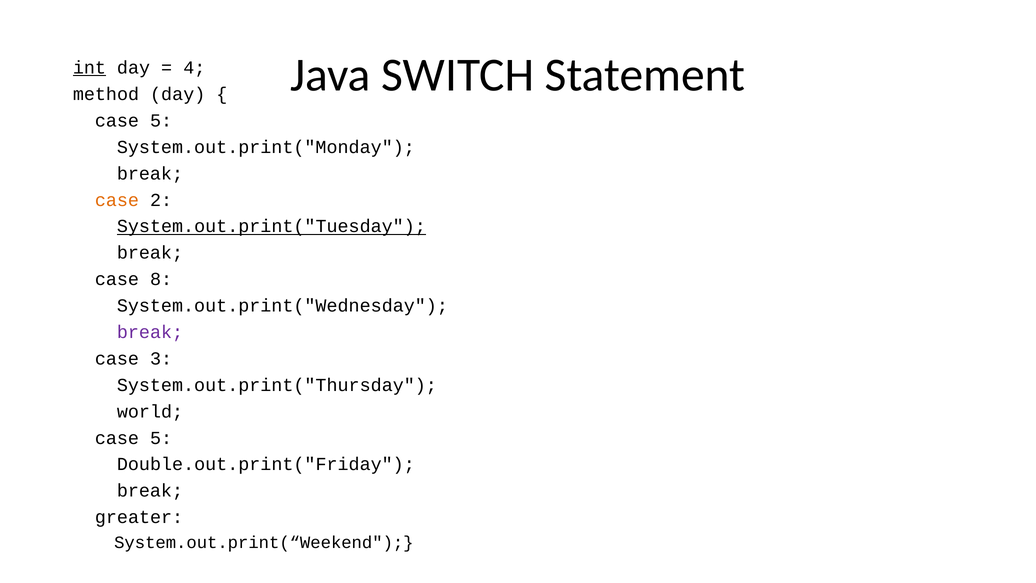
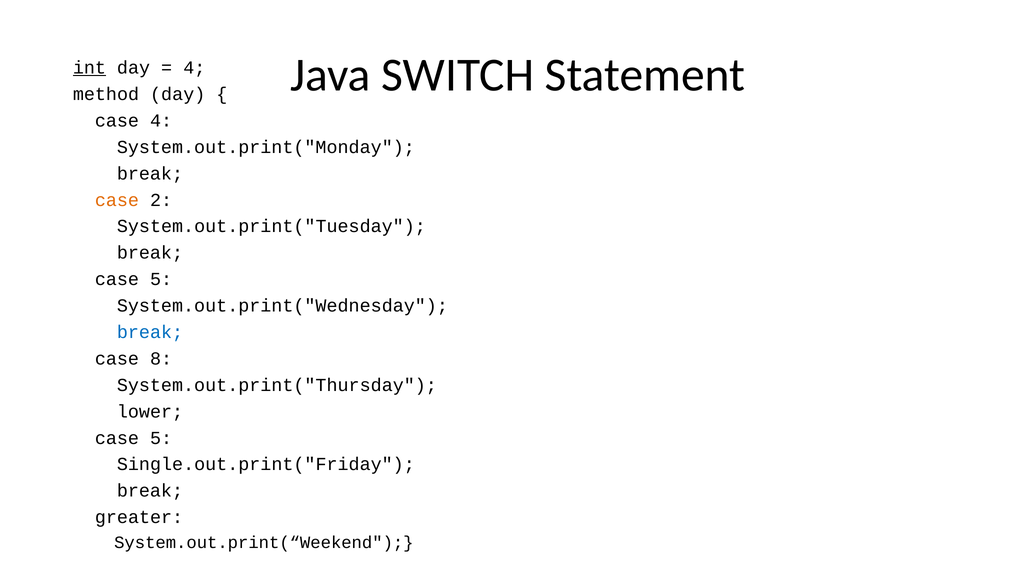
5: 5 -> 4 (161, 121)
System.out.print("Tuesday underline: present -> none (271, 226)
8: 8 -> 5 (161, 279)
break colour: purple -> blue (150, 332)
3: 3 -> 8 (161, 359)
world: world -> lower (150, 411)
Double.out.print("Friday: Double.out.print("Friday -> Single.out.print("Friday (266, 464)
